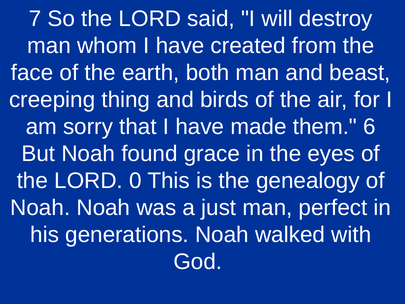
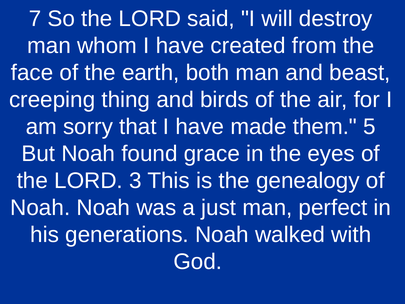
6: 6 -> 5 (369, 127)
0: 0 -> 3 (135, 181)
